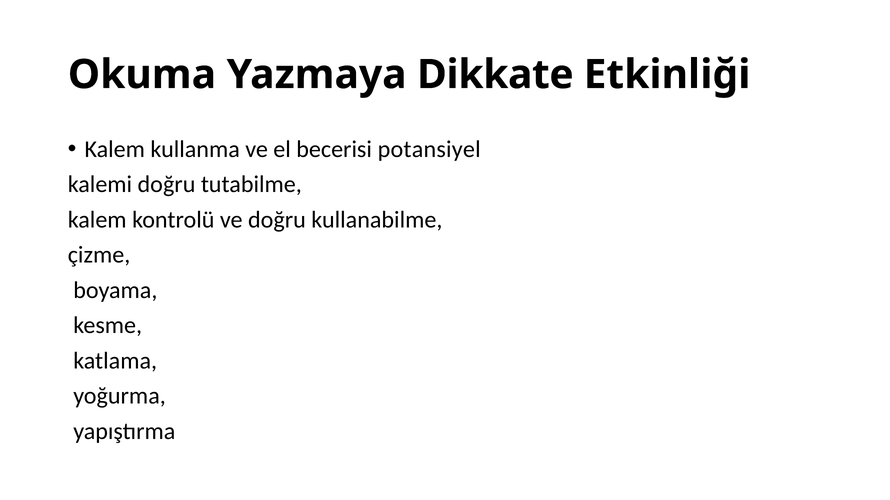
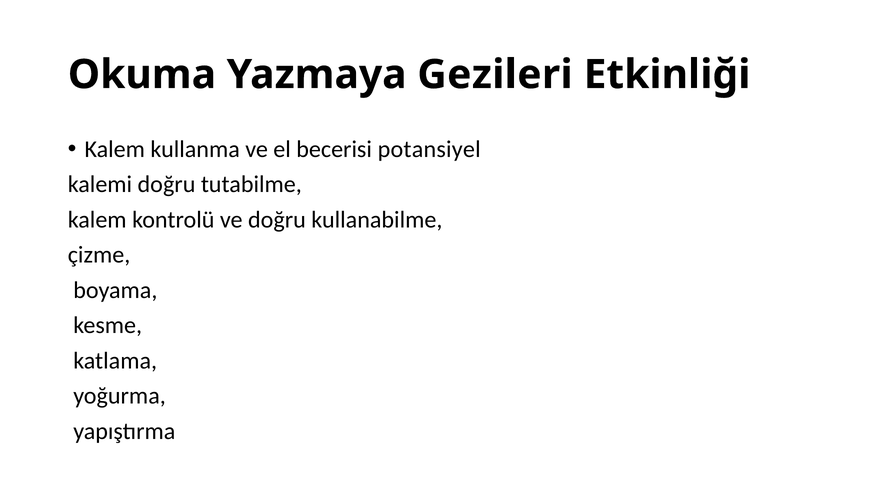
Dikkate: Dikkate -> Gezileri (495, 75)
